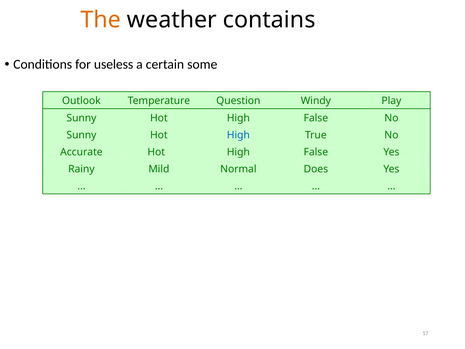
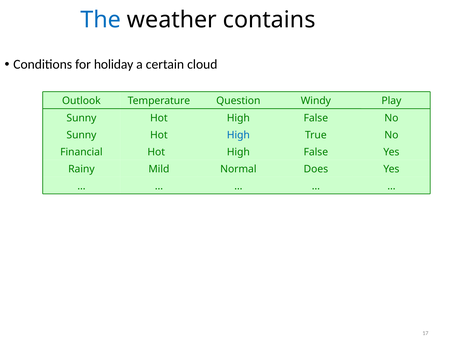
The colour: orange -> blue (101, 20)
useless: useless -> holiday (114, 64)
some: some -> cloud (202, 64)
Accurate: Accurate -> Financial (81, 152)
